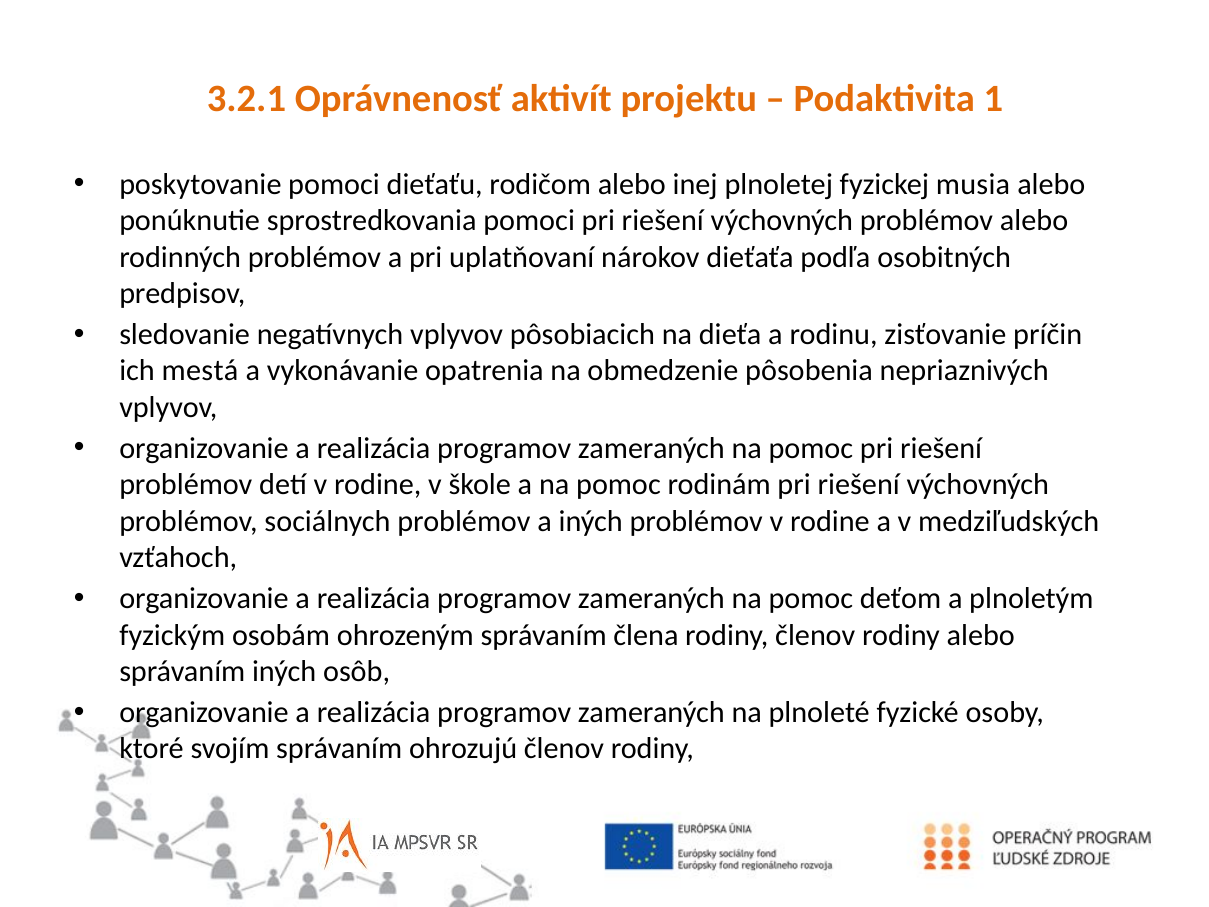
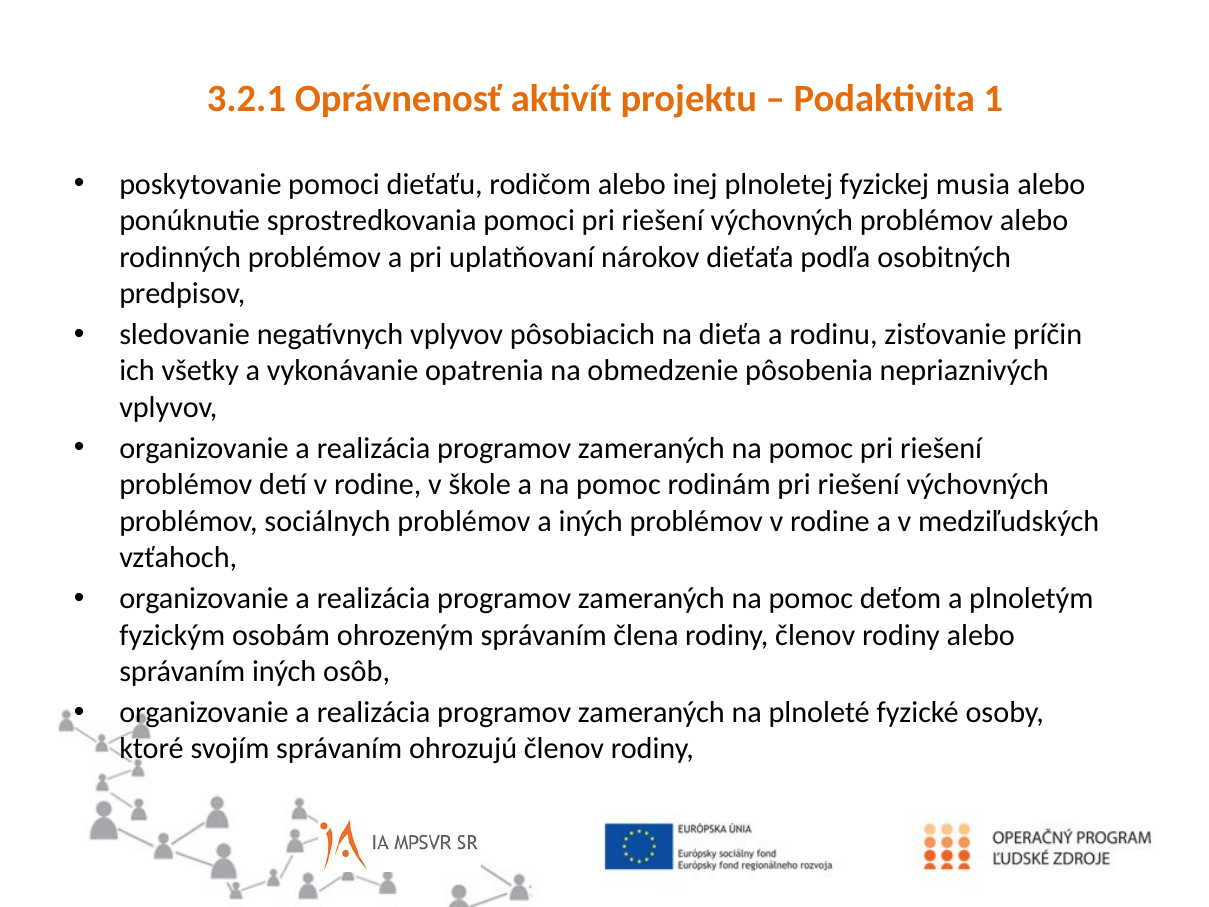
mestá: mestá -> všetky (200, 371)
